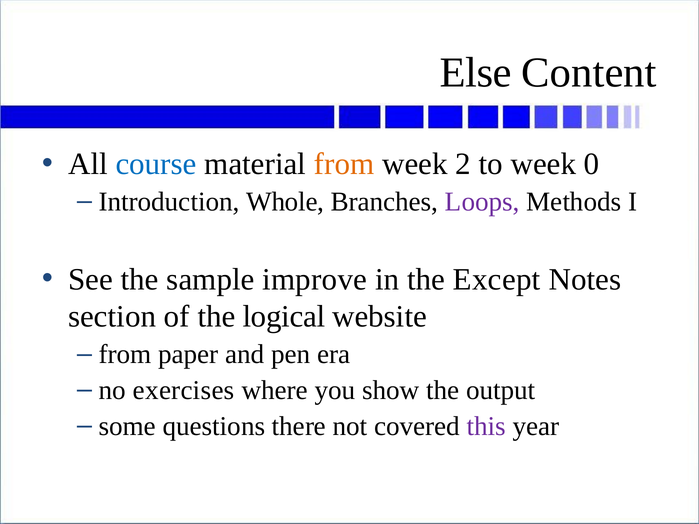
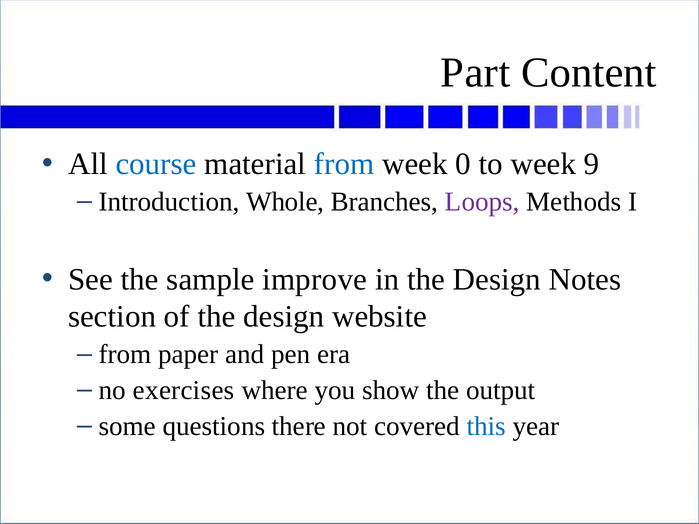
Else: Else -> Part (475, 73)
from colour: orange -> blue (344, 164)
2: 2 -> 0 (463, 164)
0: 0 -> 9 (592, 164)
in the Except: Except -> Design (497, 279)
of the logical: logical -> design (284, 317)
this colour: purple -> blue (486, 427)
